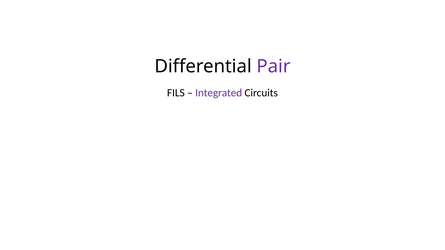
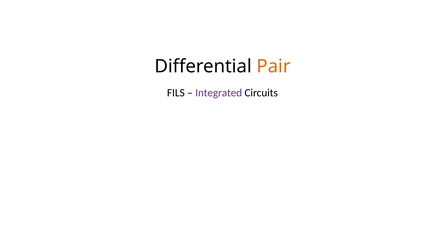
Pair colour: purple -> orange (274, 66)
